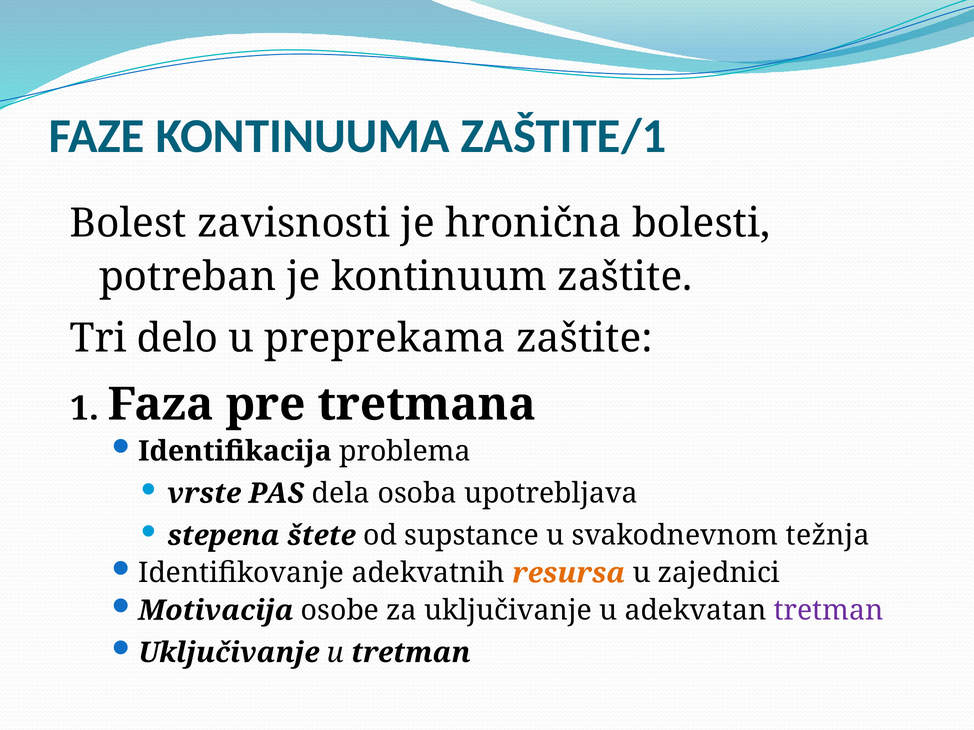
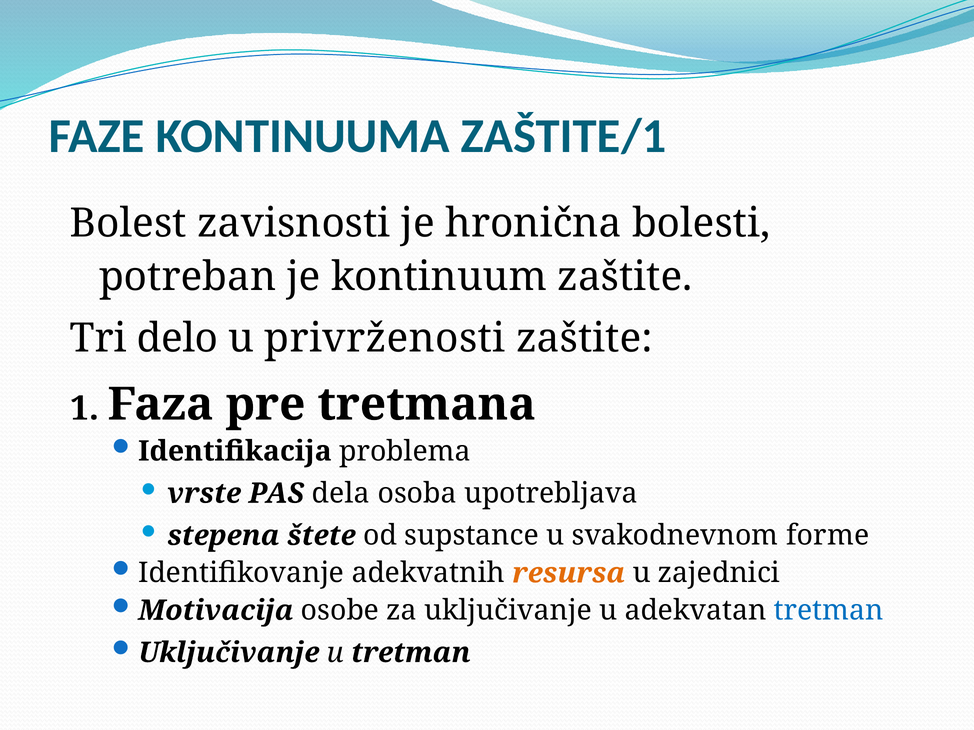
preprekama: preprekama -> privrženosti (385, 339)
težnja: težnja -> forme (828, 536)
tretman colour: purple -> blue (829, 611)
